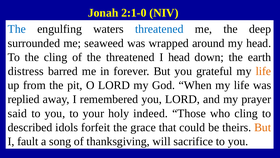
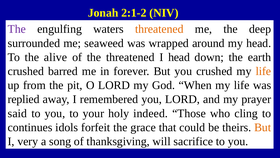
2:1-0: 2:1-0 -> 2:1-2 (134, 13)
The colour: blue -> purple (17, 29)
threatened colour: blue -> orange (159, 29)
the cling: cling -> alive (56, 57)
distress: distress -> crushed (26, 71)
you grateful: grateful -> crushed (214, 71)
described: described -> continues (30, 127)
fault: fault -> very (28, 141)
